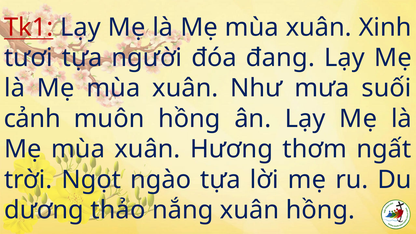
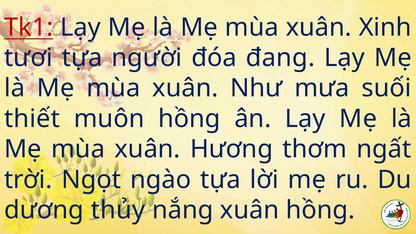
cảnh: cảnh -> thiết (32, 119)
thảo: thảo -> thủy (118, 210)
